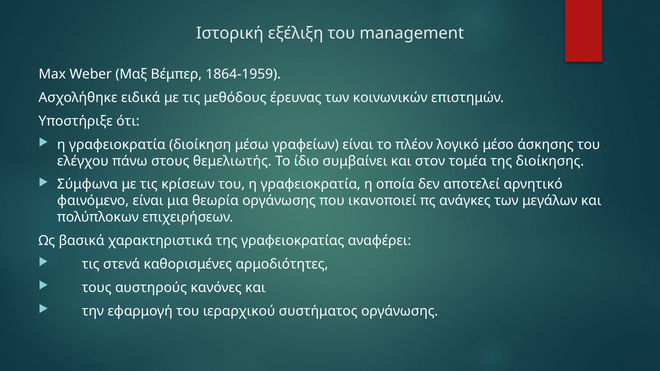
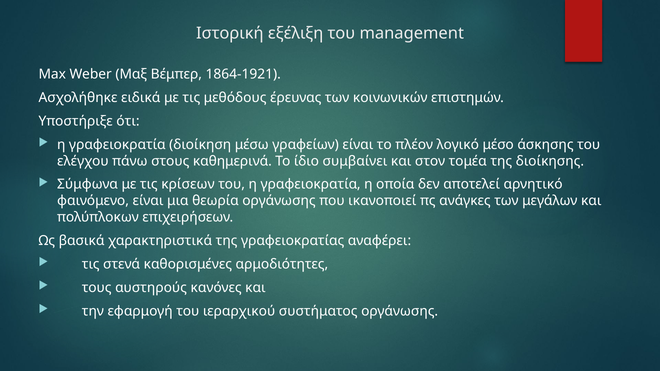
1864-1959: 1864-1959 -> 1864-1921 (243, 74)
θεμελιωτής: θεμελιωτής -> καθημερινά (232, 161)
